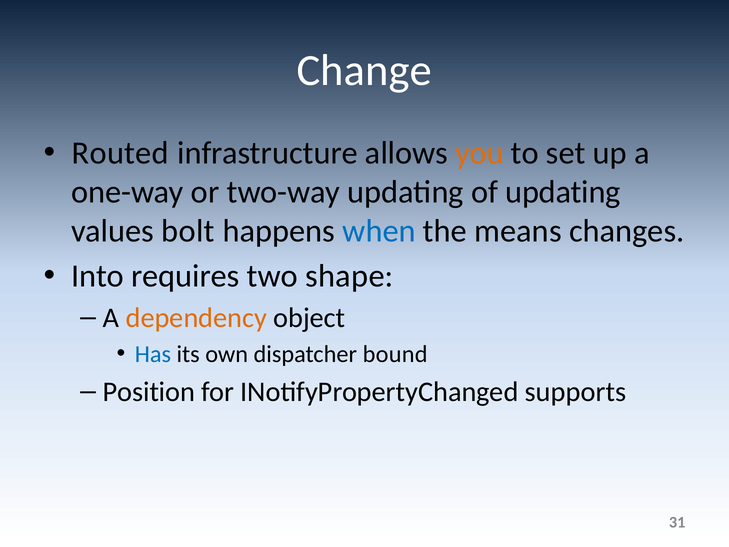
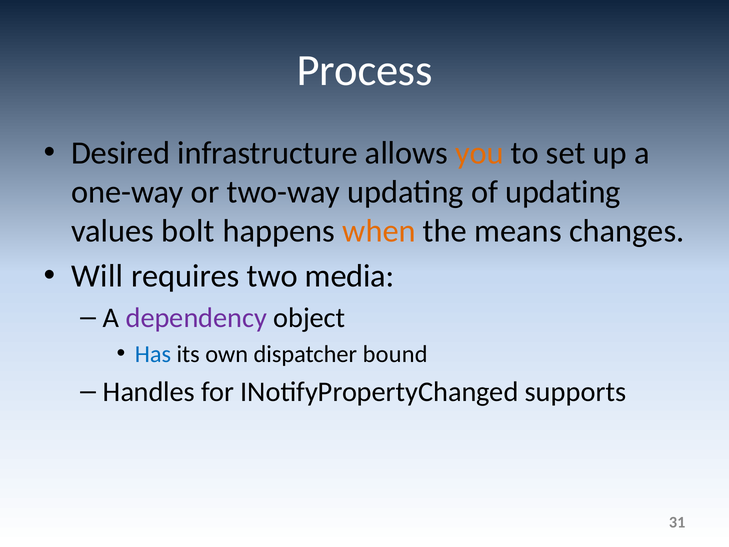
Change: Change -> Process (364, 71)
Routed: Routed -> Desired (121, 153)
when colour: blue -> orange (379, 231)
Into: Into -> Will (97, 276)
shape: shape -> media (350, 276)
dependency colour: orange -> purple (196, 318)
Position: Position -> Handles (149, 392)
